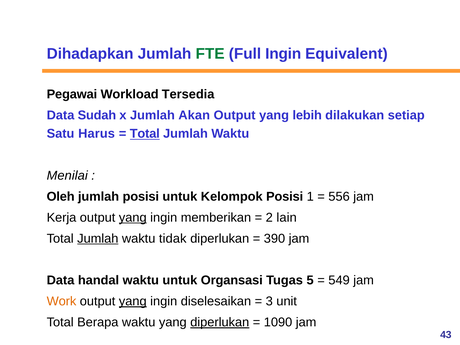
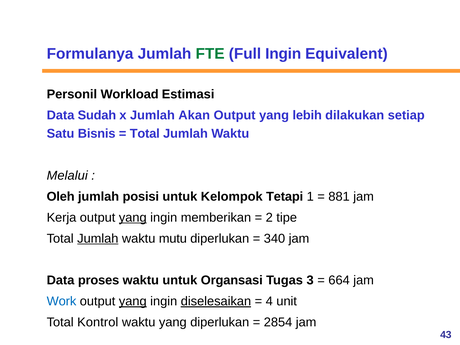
Dihadapkan: Dihadapkan -> Formulanya (90, 54)
Pegawai: Pegawai -> Personil (72, 94)
Tersedia: Tersedia -> Estimasi (188, 94)
Harus: Harus -> Bisnis (97, 134)
Total underline: present -> none (145, 134)
Menilai: Menilai -> Melalui (67, 176)
Kelompok Posisi: Posisi -> Tetapi (285, 197)
556: 556 -> 881 (339, 197)
lain: lain -> tipe (287, 218)
tidak: tidak -> mutu (173, 239)
390: 390 -> 340 (274, 239)
handal: handal -> proses (99, 280)
5: 5 -> 3 (310, 280)
549: 549 -> 664 (339, 280)
Work colour: orange -> blue (62, 301)
diselesaikan underline: none -> present (216, 301)
3: 3 -> 4 (269, 301)
Berapa: Berapa -> Kontrol (98, 322)
diperlukan underline: present -> none (220, 322)
1090: 1090 -> 2854 (278, 322)
